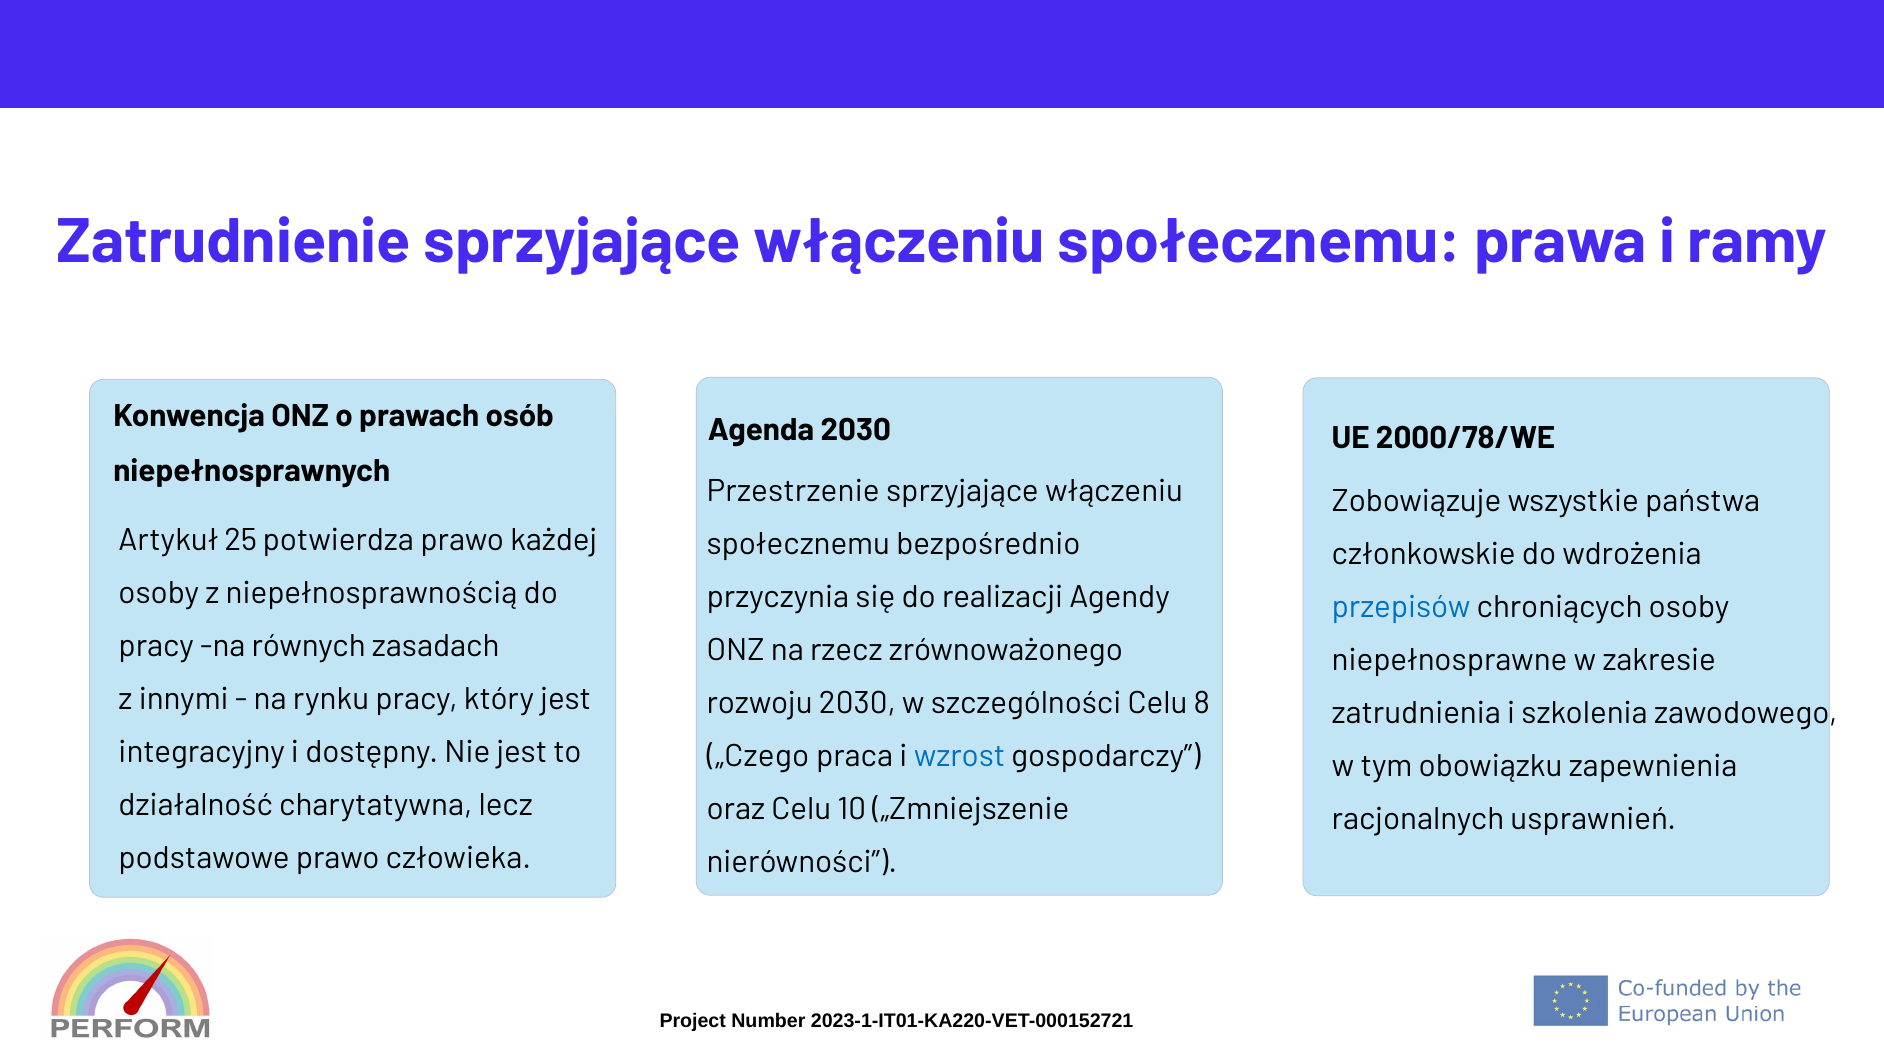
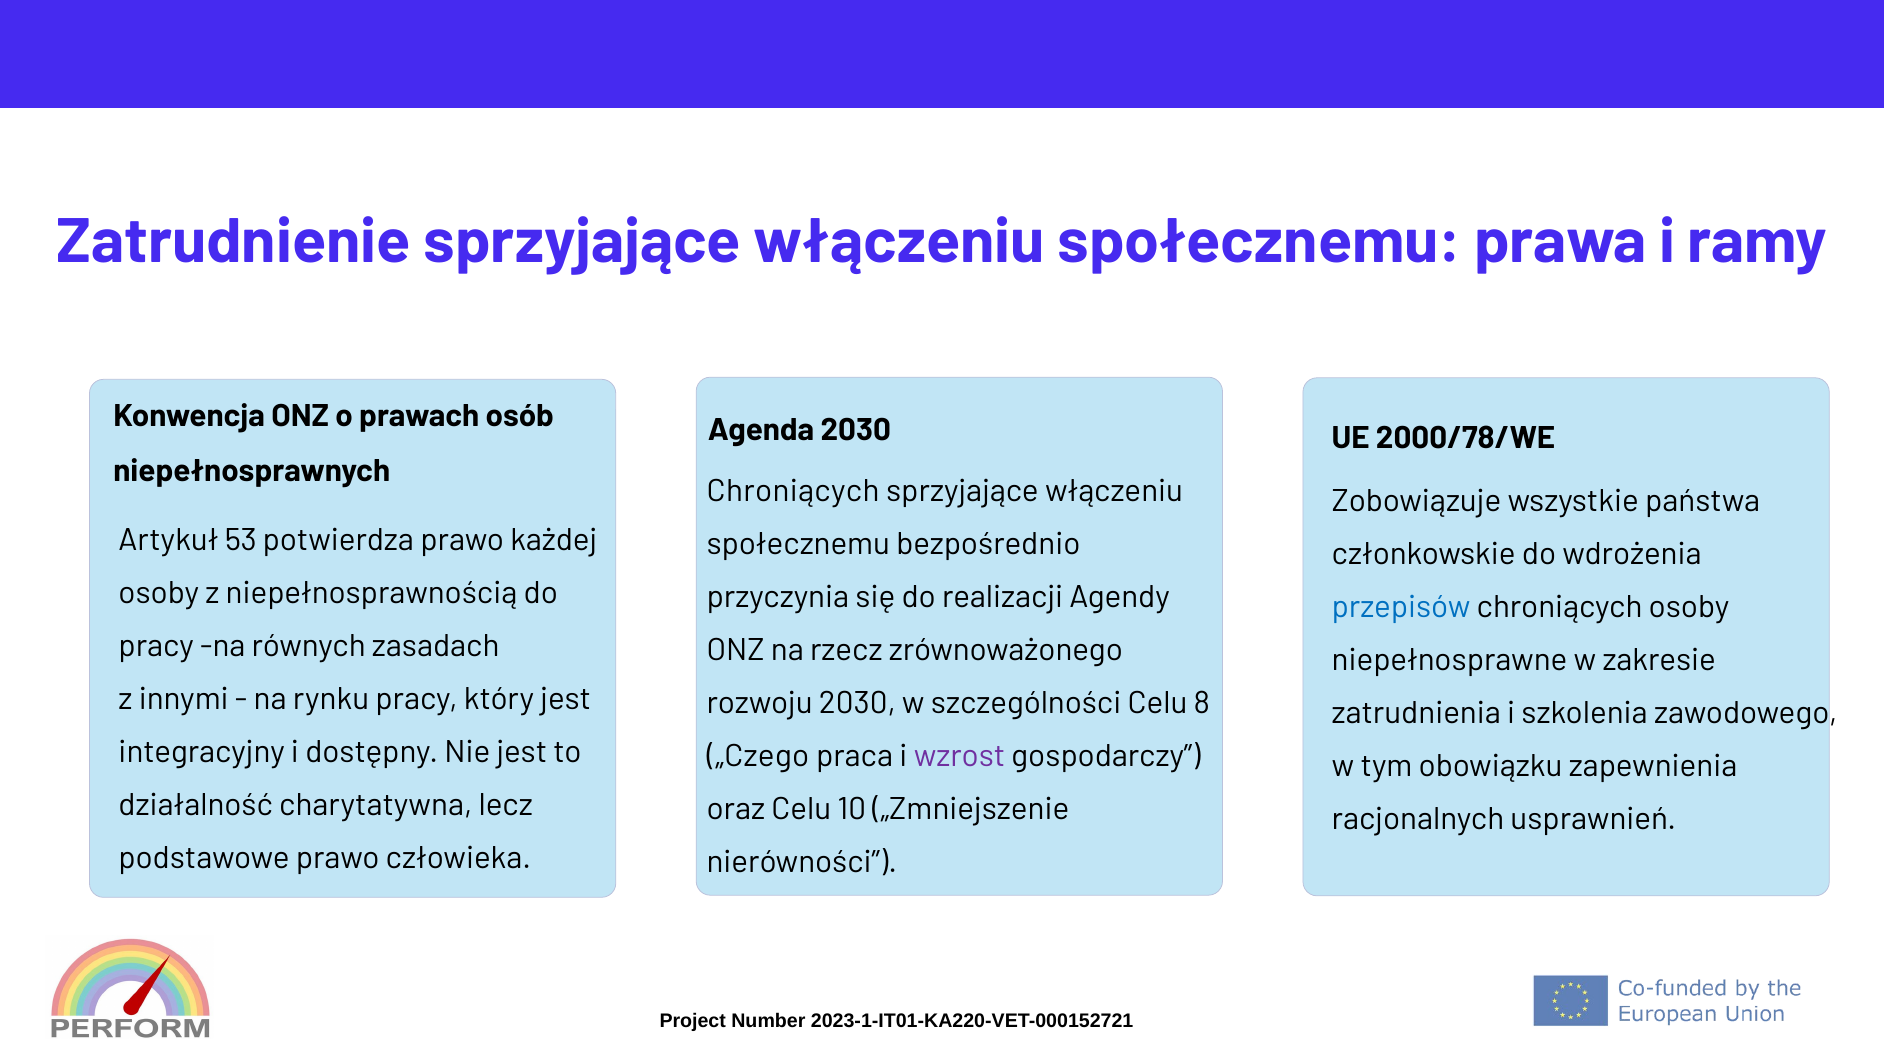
Przestrzenie: Przestrzenie -> Chroniących (793, 491)
25: 25 -> 53 (241, 540)
wzrost colour: blue -> purple (960, 756)
